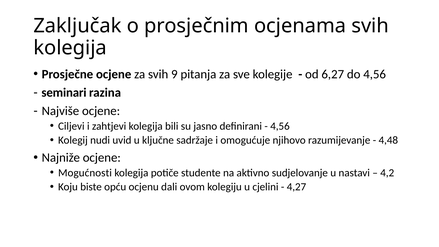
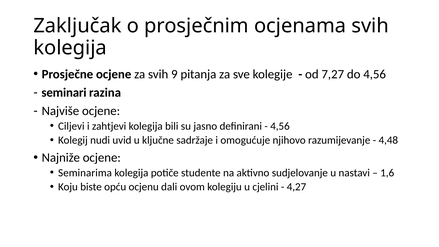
6,27: 6,27 -> 7,27 (333, 74)
Mogućnosti: Mogućnosti -> Seminarima (85, 173)
4,2: 4,2 -> 1,6 (387, 173)
